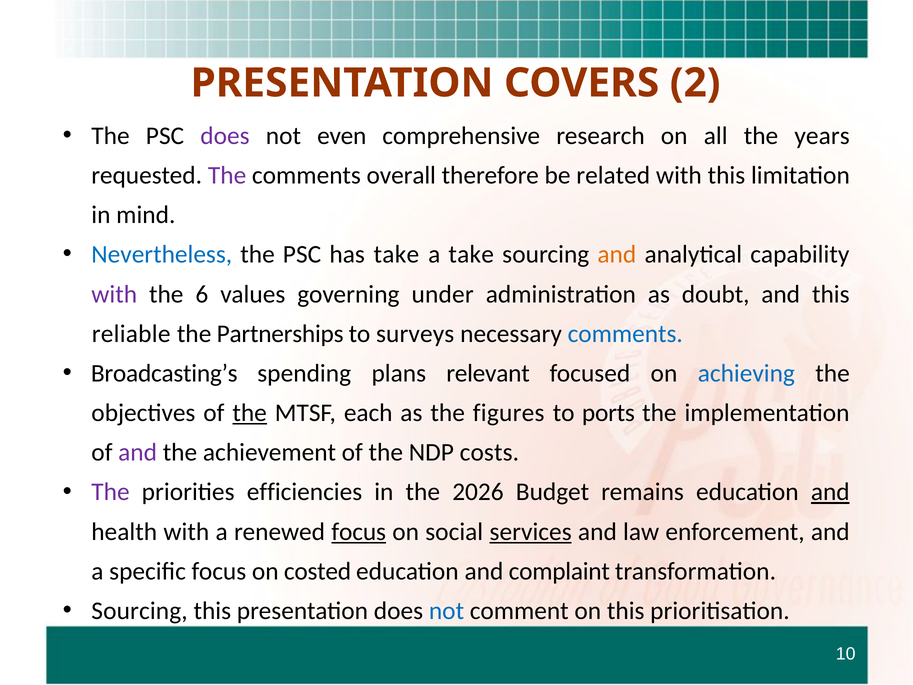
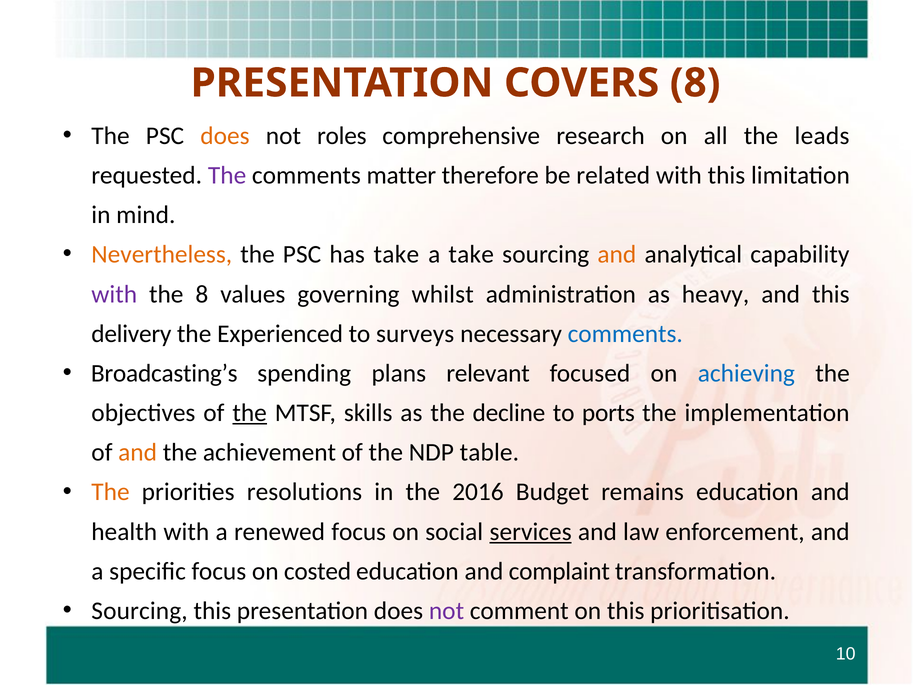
COVERS 2: 2 -> 8 (695, 83)
does colour: purple -> orange (225, 136)
even: even -> roles (342, 136)
years: years -> leads (822, 136)
overall: overall -> matter (401, 175)
Nevertheless colour: blue -> orange (162, 254)
the 6: 6 -> 8 (202, 294)
under: under -> whilst (443, 294)
doubt: doubt -> heavy (716, 294)
reliable: reliable -> delivery (131, 334)
Partnerships: Partnerships -> Experienced (280, 334)
each: each -> skills (368, 413)
figures: figures -> decline (509, 413)
and colour: purple -> orange (138, 452)
costs: costs -> table (489, 452)
The colour: purple -> orange (111, 492)
efficiencies: efficiencies -> resolutions (304, 492)
2026: 2026 -> 2016 (478, 492)
and underline: present -> none (830, 492)
focus underline: present -> none (359, 531)
not colour: blue -> purple (446, 611)
